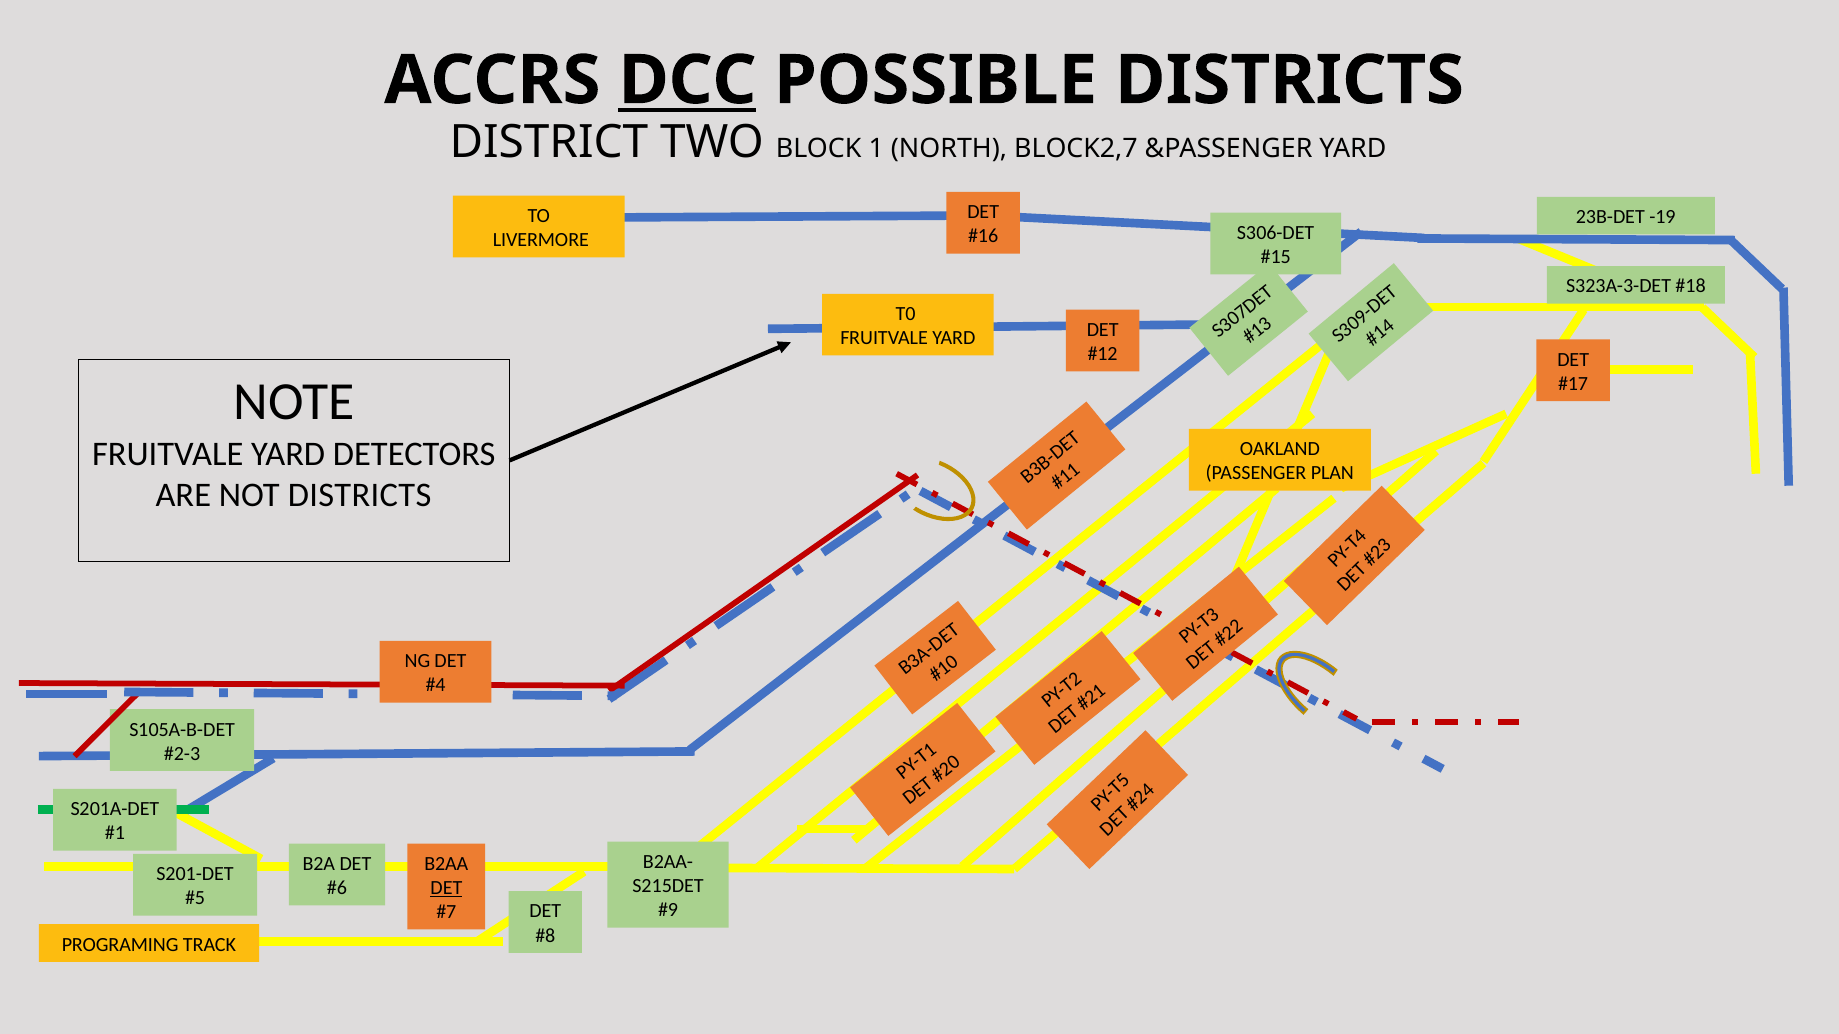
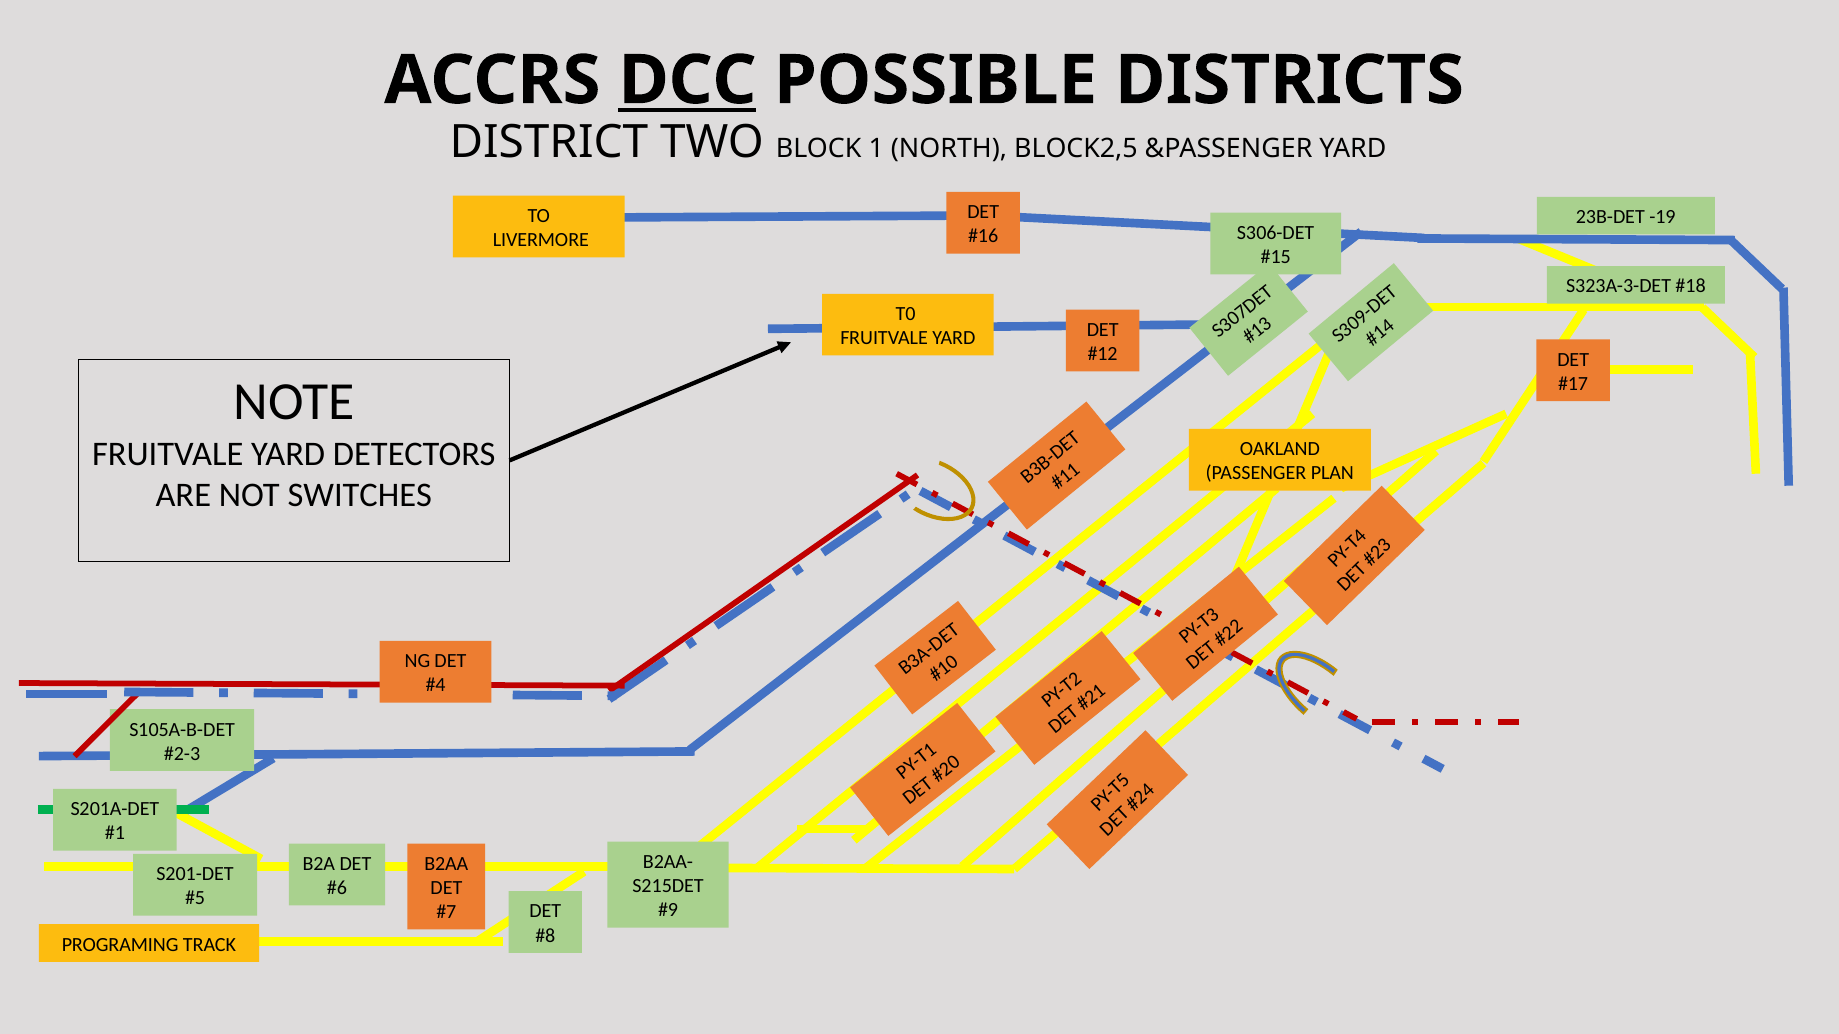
BLOCK2,7: BLOCK2,7 -> BLOCK2,5 (1076, 149)
NOT DISTRICTS: DISTRICTS -> SWITCHES (360, 495)
DET underline: present -> none (446, 888)
